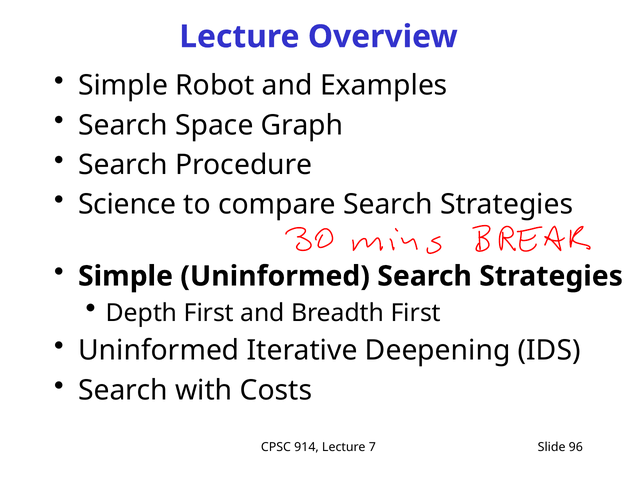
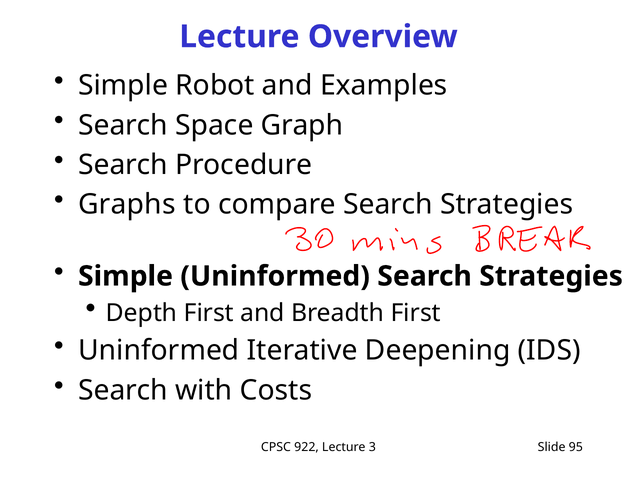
Science: Science -> Graphs (127, 204)
914: 914 -> 922 (307, 447)
7: 7 -> 3 (372, 447)
96: 96 -> 95 (576, 447)
